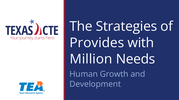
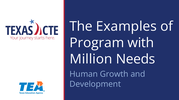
Strategies: Strategies -> Examples (126, 27)
Provides: Provides -> Program (97, 43)
